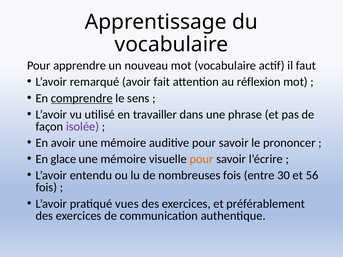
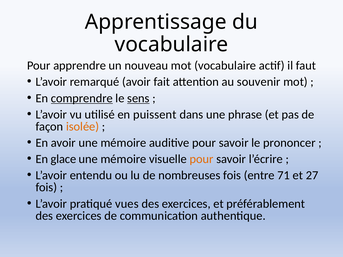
réflexion: réflexion -> souvenir (259, 82)
sens underline: none -> present (138, 98)
travailler: travailler -> puissent (155, 115)
isolée colour: purple -> orange (83, 127)
30: 30 -> 71 (284, 176)
56: 56 -> 27 (312, 176)
